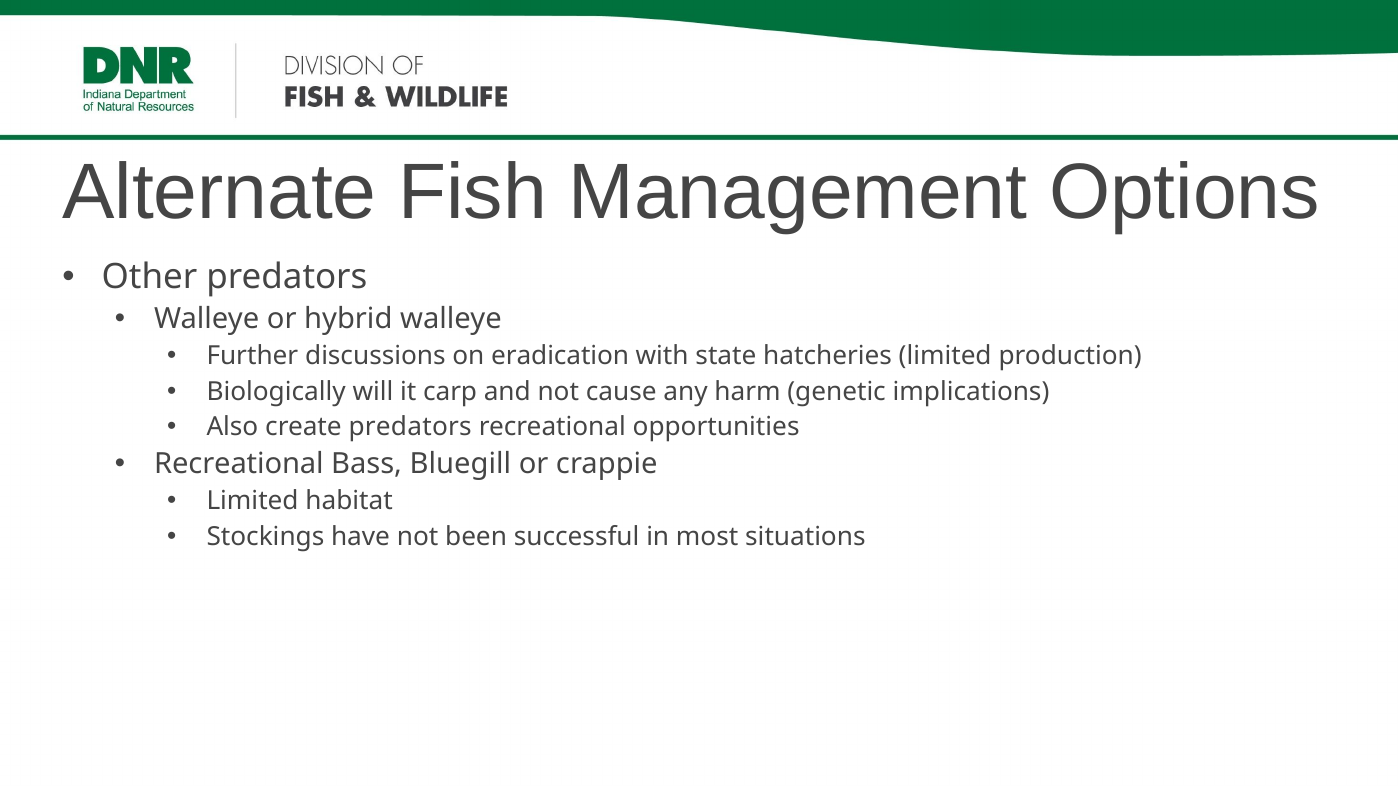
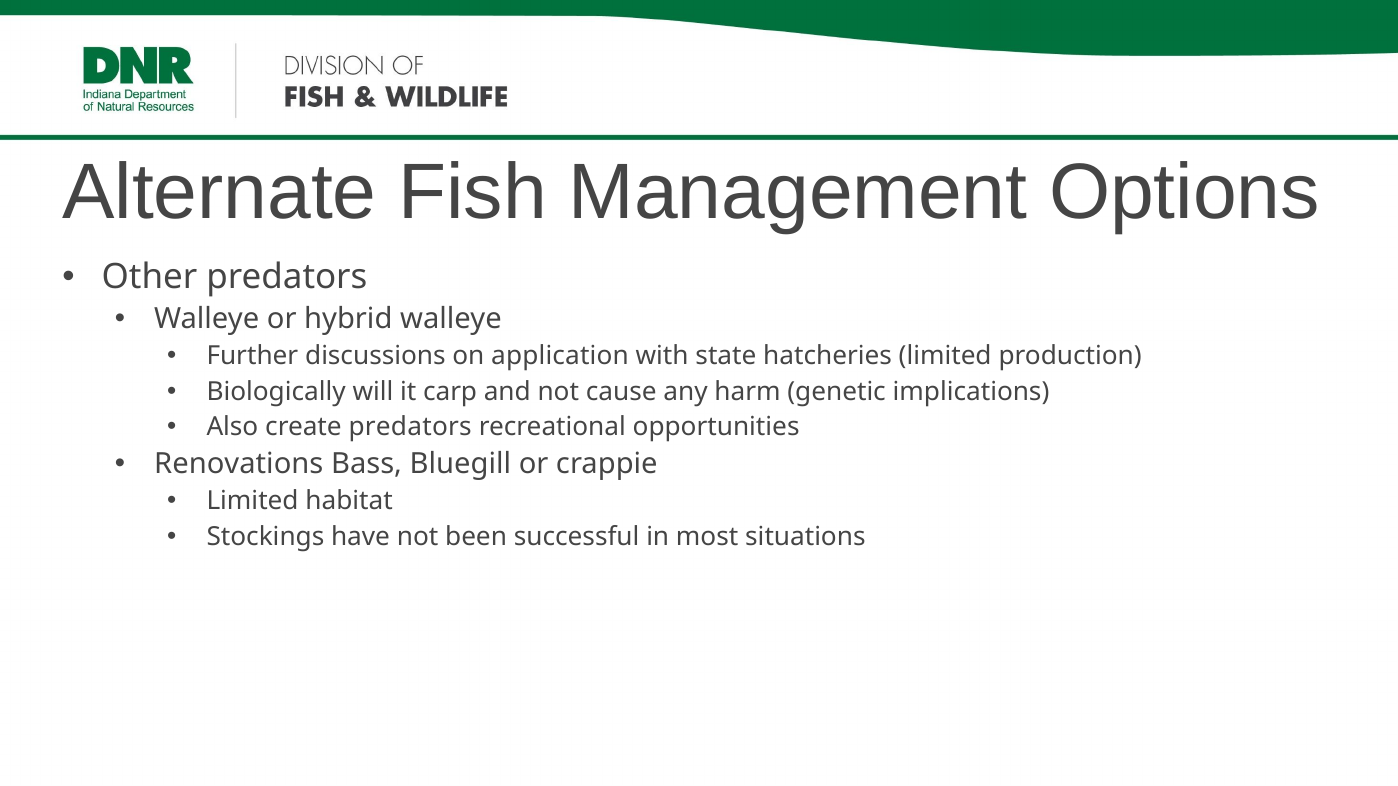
eradication: eradication -> application (560, 356)
Recreational: Recreational -> Renovations (239, 464)
